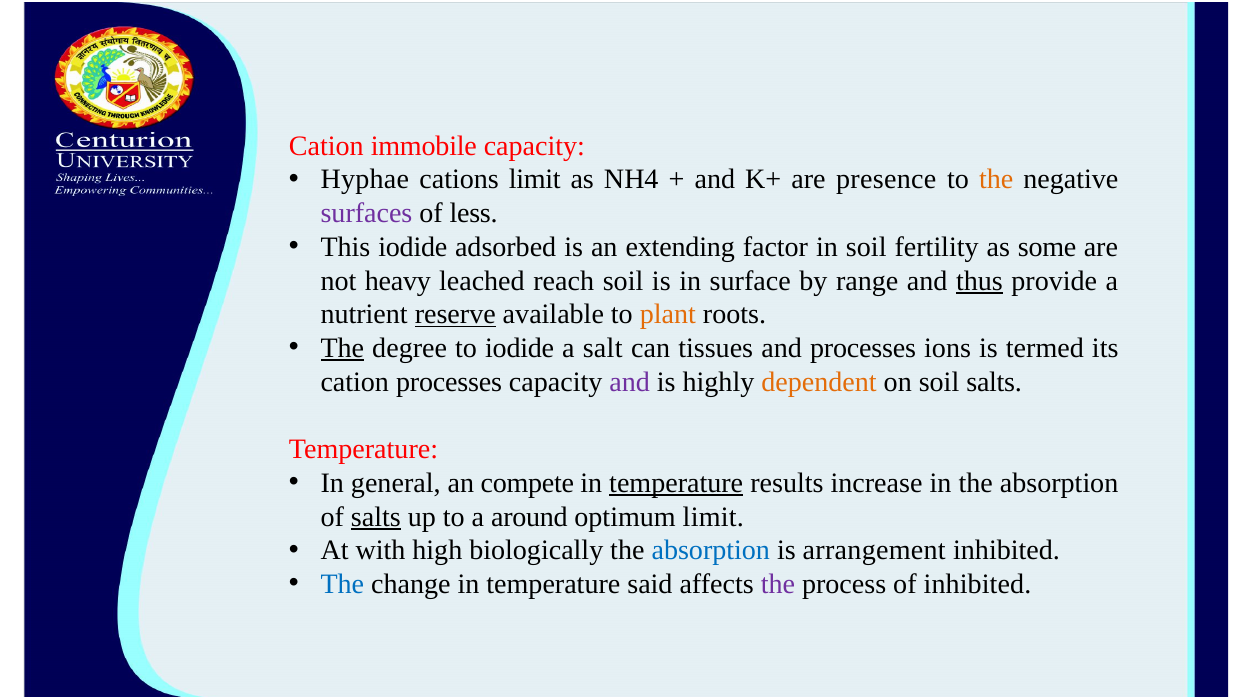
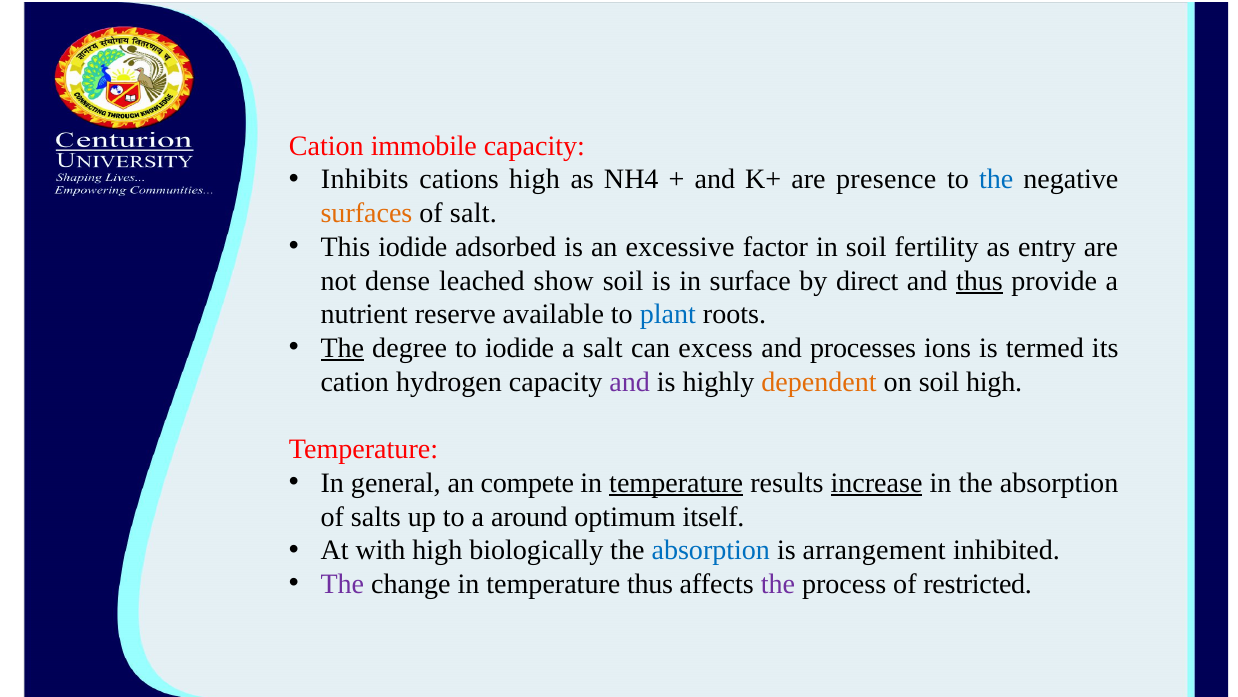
Hyphae: Hyphae -> Inhibits (365, 179)
cations limit: limit -> high (535, 179)
the colour: orange -> blue (996, 179)
surfaces colour: purple -> orange (366, 213)
of less: less -> salt (473, 213)
extending: extending -> excessive (680, 247)
some: some -> entry (1047, 247)
heavy: heavy -> dense (398, 280)
reach: reach -> show (564, 280)
range: range -> direct (867, 280)
reserve underline: present -> none (455, 314)
plant colour: orange -> blue (668, 314)
tissues: tissues -> excess (716, 348)
cation processes: processes -> hydrogen (449, 382)
soil salts: salts -> high (994, 382)
increase underline: none -> present (877, 483)
salts underline: present -> none (376, 516)
optimum limit: limit -> itself (714, 516)
The colour: blue -> purple (342, 584)
temperature said: said -> thus (650, 584)
of inhibited: inhibited -> restricted (978, 584)
